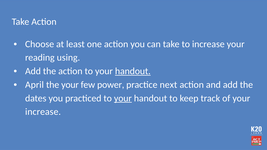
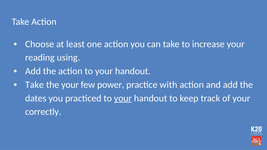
handout underline: present -> none (133, 71)
April: April -> Take (34, 85)
next: next -> with (168, 85)
increase: increase -> correctly (43, 112)
